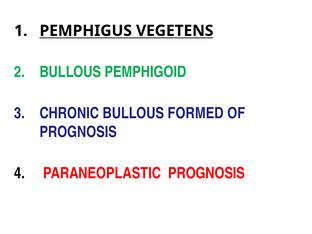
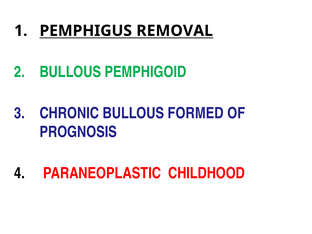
VEGETENS: VEGETENS -> REMOVAL (175, 31)
PARANEOPLASTIC PROGNOSIS: PROGNOSIS -> CHILDHOOD (207, 173)
